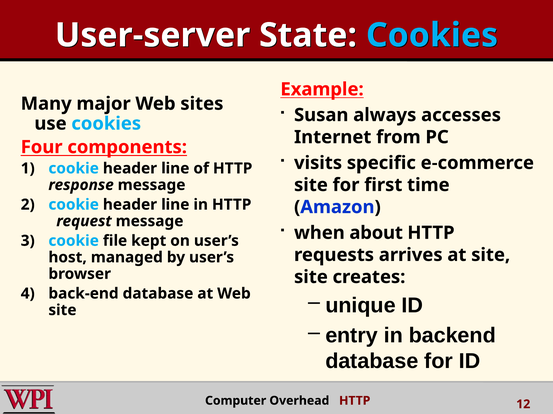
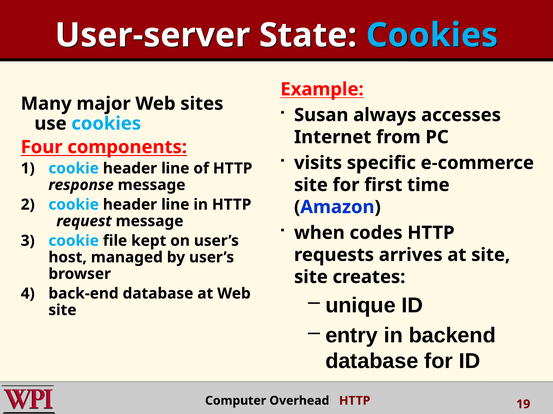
about: about -> codes (376, 233)
12: 12 -> 19 (523, 405)
